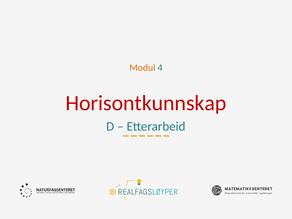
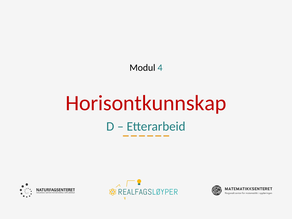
Modul colour: orange -> black (142, 68)
